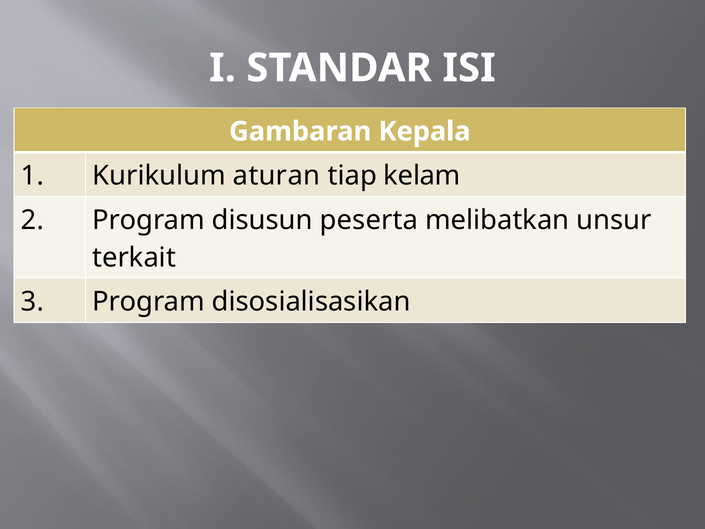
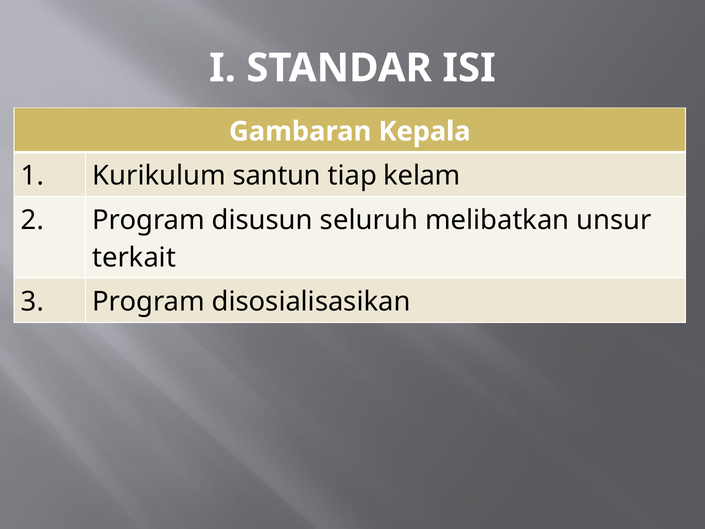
aturan: aturan -> santun (277, 176)
peserta: peserta -> seluruh (369, 220)
